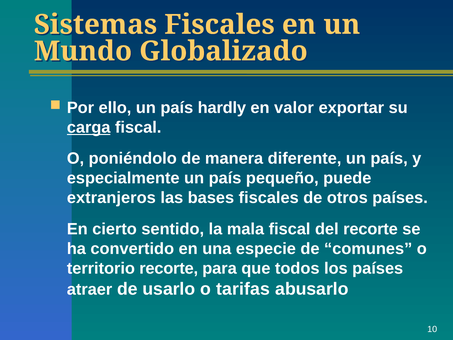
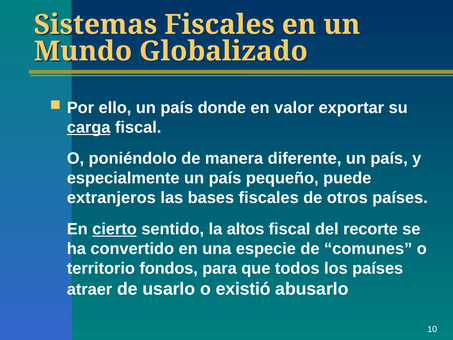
hardly: hardly -> donde (222, 108)
cierto underline: none -> present (115, 229)
mala: mala -> altos (246, 229)
territorio recorte: recorte -> fondos (169, 268)
tarifas: tarifas -> existió (243, 289)
